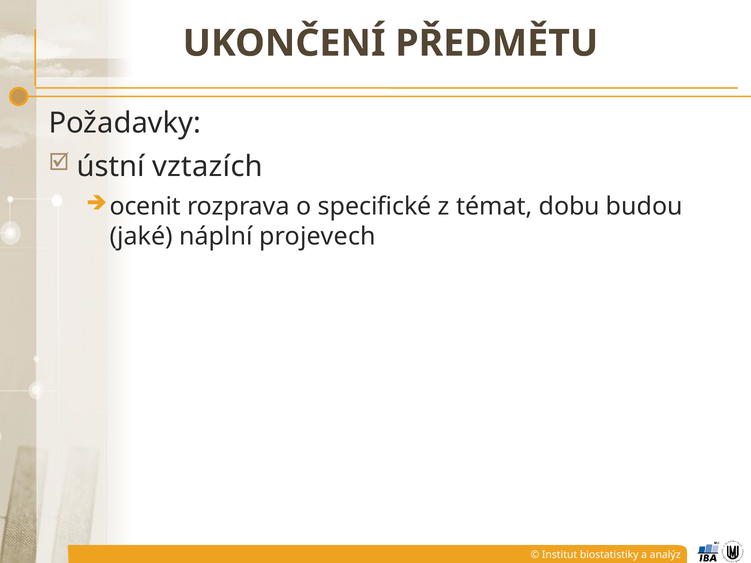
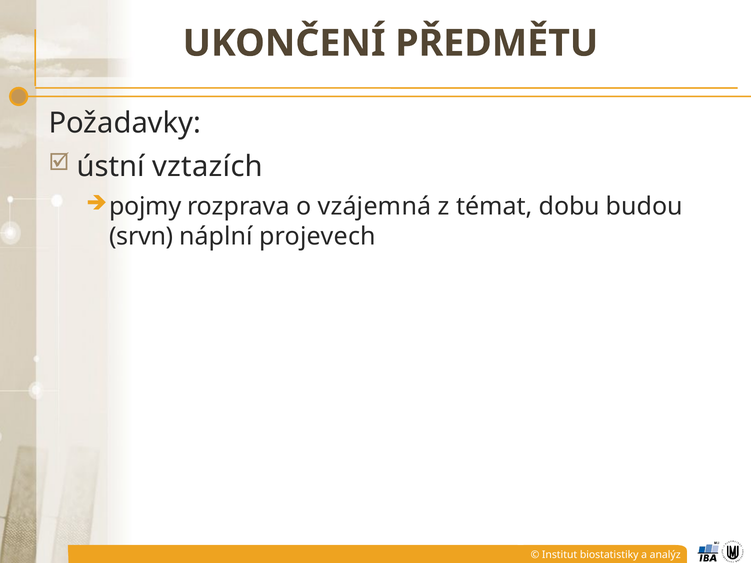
ocenit: ocenit -> pojmy (145, 207)
specifické: specifické -> vzájemná (375, 207)
jaké: jaké -> srvn (141, 237)
